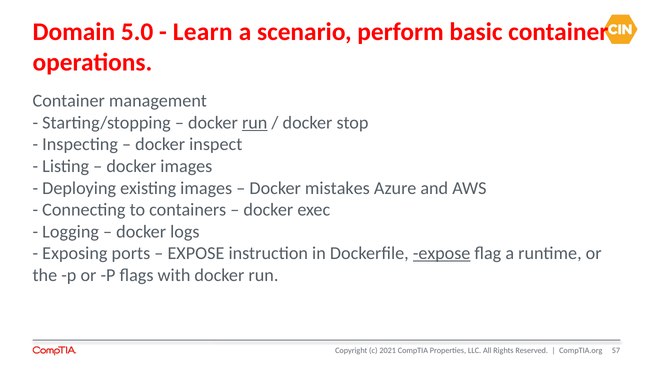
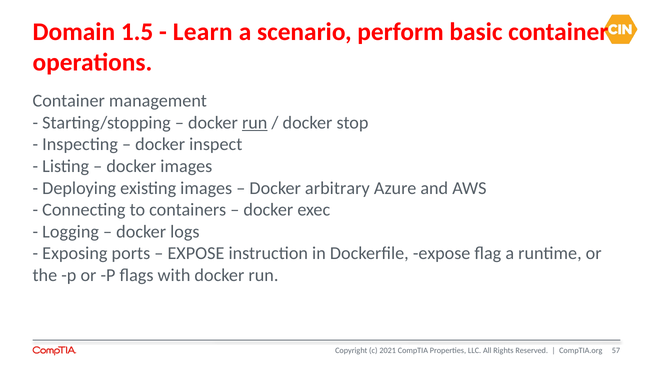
5.0: 5.0 -> 1.5 (137, 32)
mistakes: mistakes -> arbitrary (337, 188)
expose underline: present -> none (442, 254)
